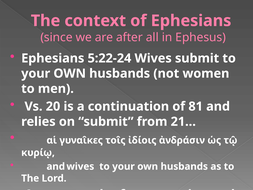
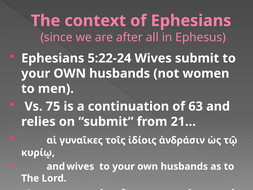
20: 20 -> 75 (53, 106)
81: 81 -> 63 (196, 106)
